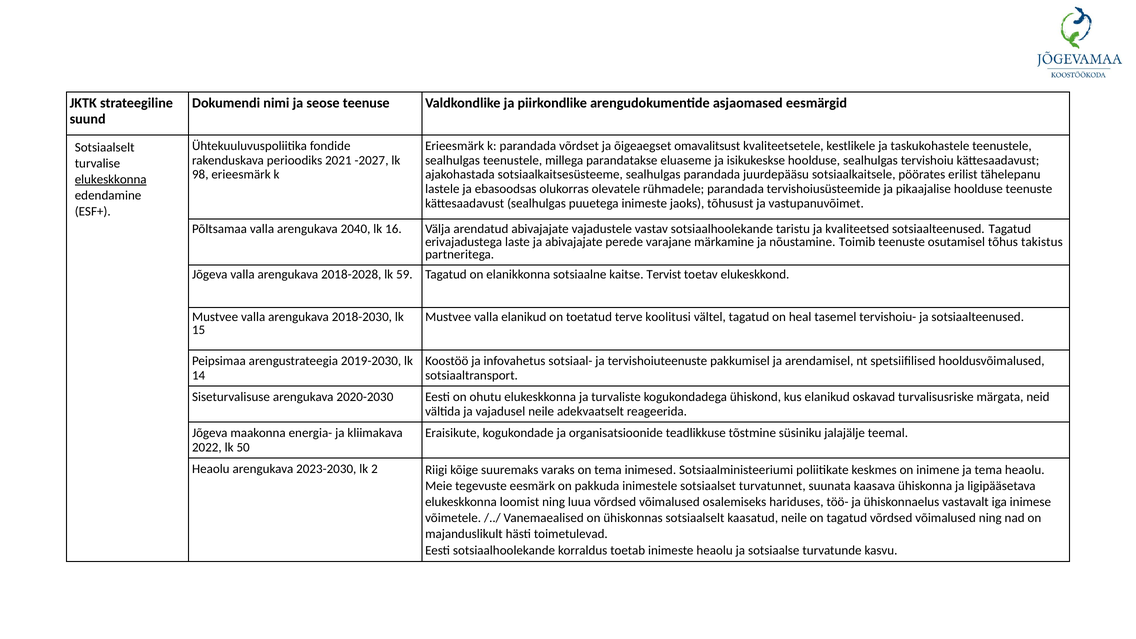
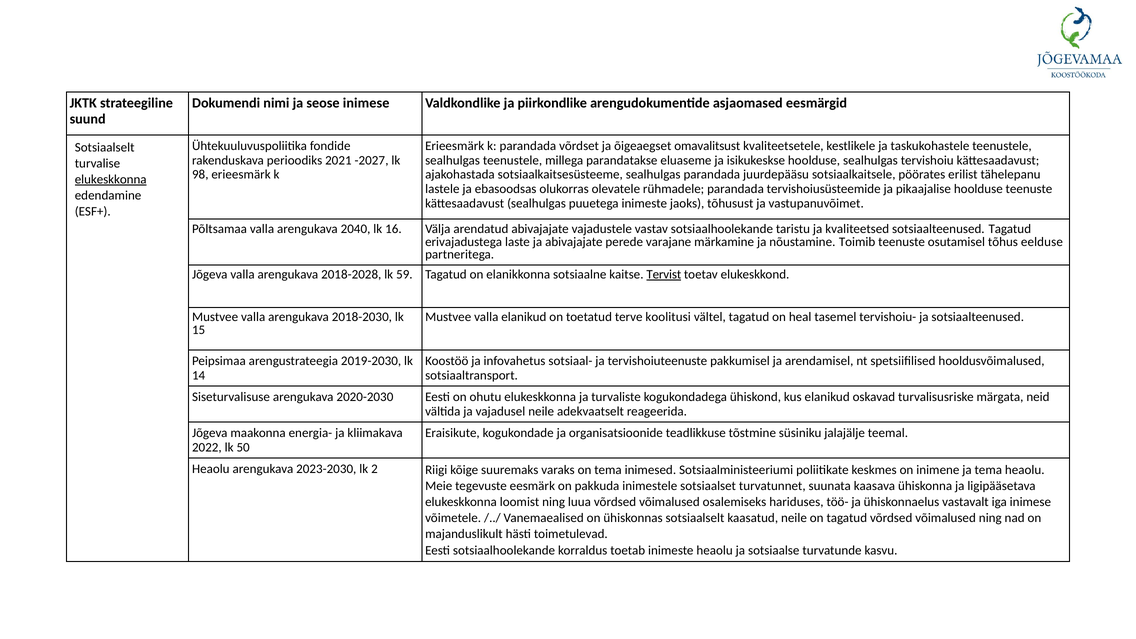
seose teenuse: teenuse -> inimese (366, 103)
takistus: takistus -> eelduse (1042, 242)
Tervist underline: none -> present (664, 274)
